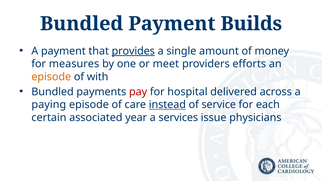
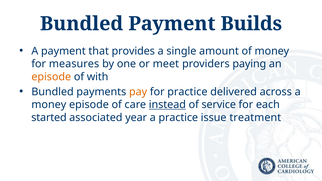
provides underline: present -> none (133, 51)
efforts: efforts -> paying (249, 64)
pay colour: red -> orange (138, 92)
for hospital: hospital -> practice (187, 92)
paying: paying -> money (49, 105)
certain: certain -> started (49, 118)
a services: services -> practice (178, 118)
physicians: physicians -> treatment (255, 118)
